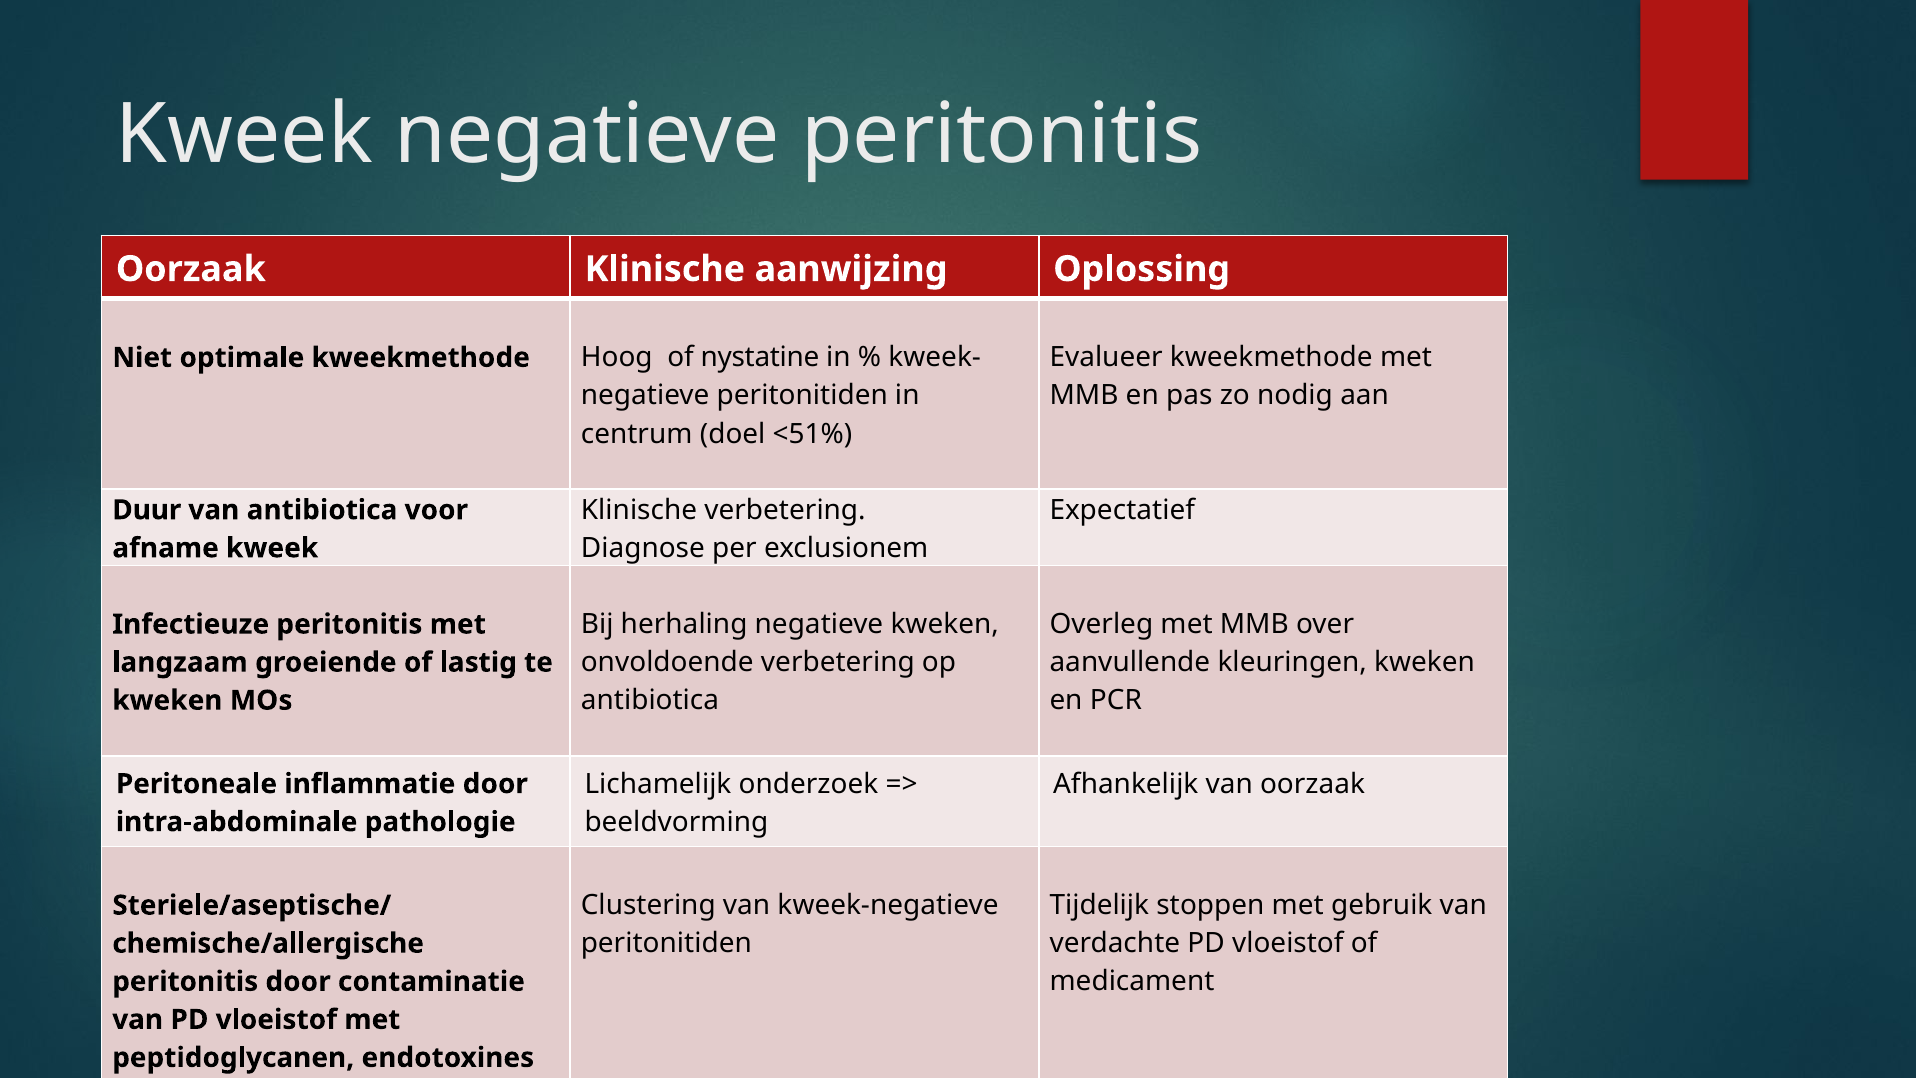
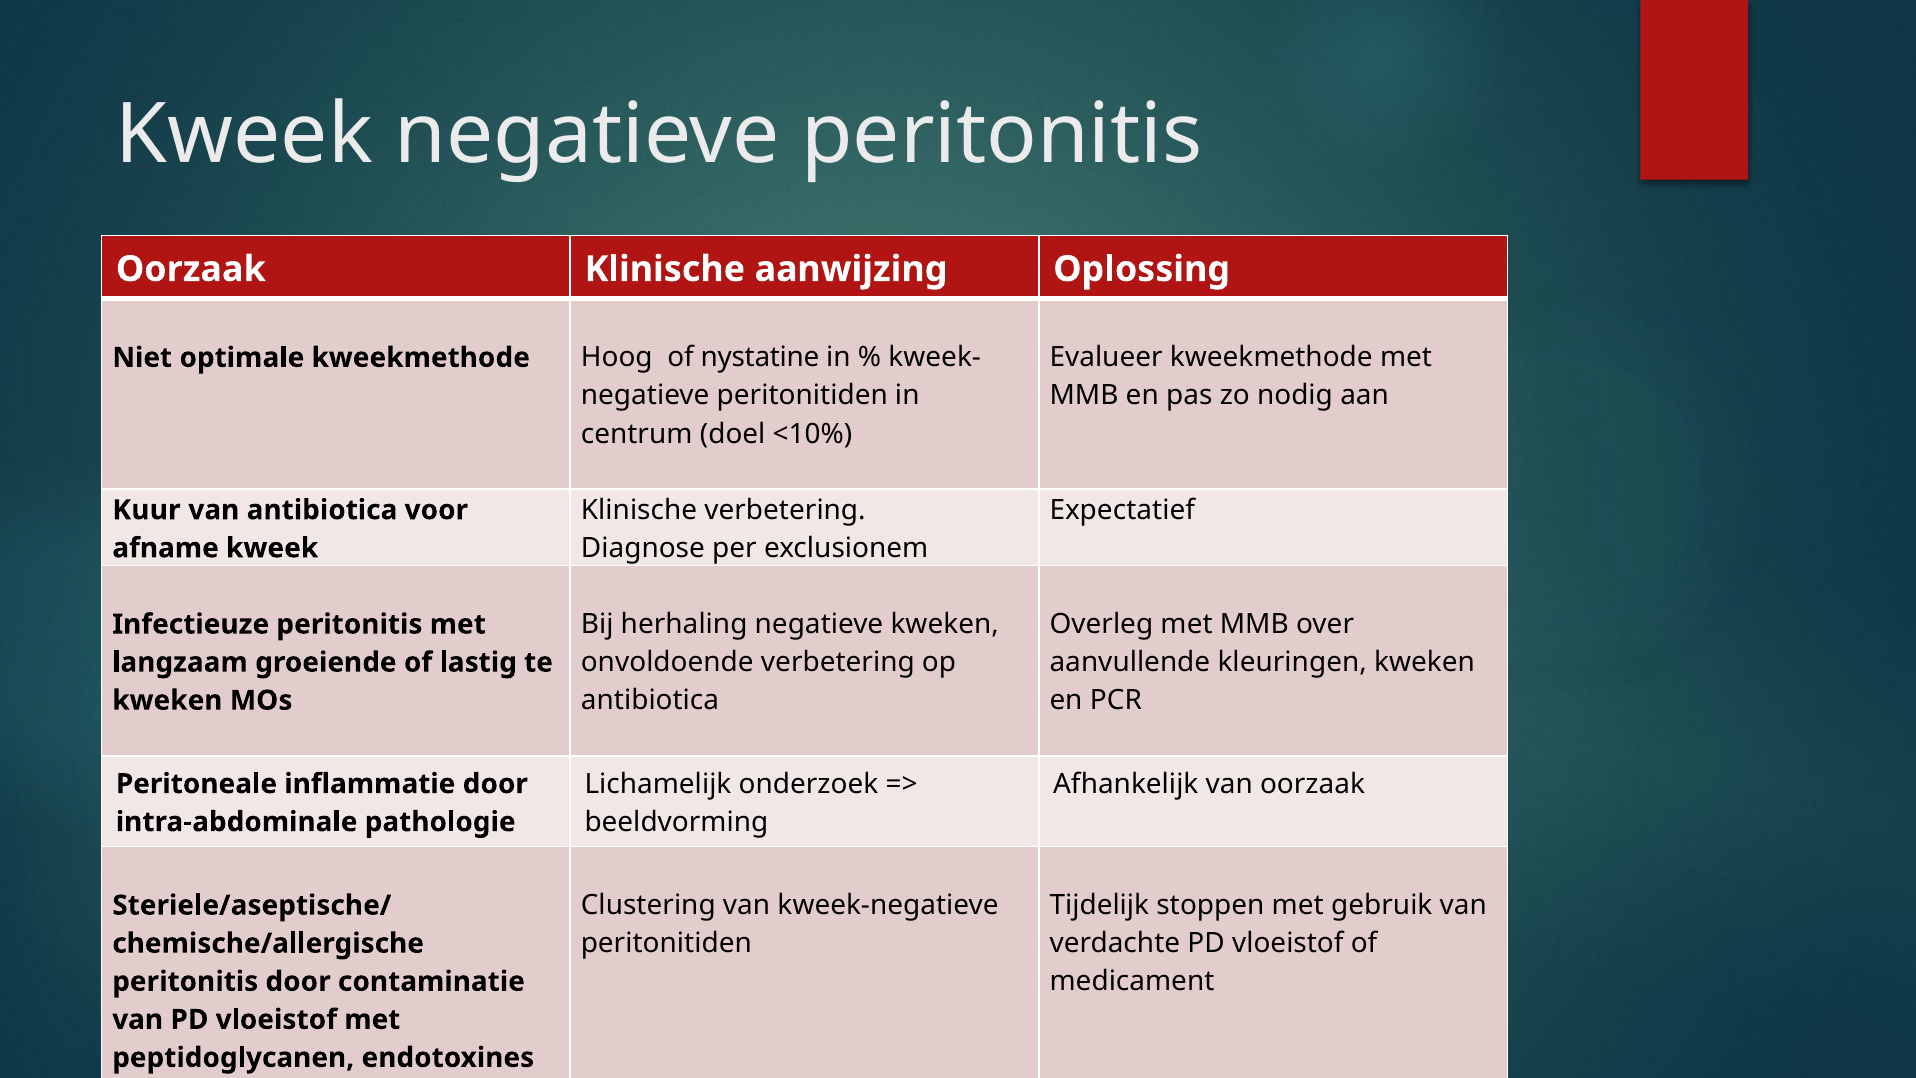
<51%: <51% -> <10% (812, 434)
Duur: Duur -> Kuur (147, 510)
